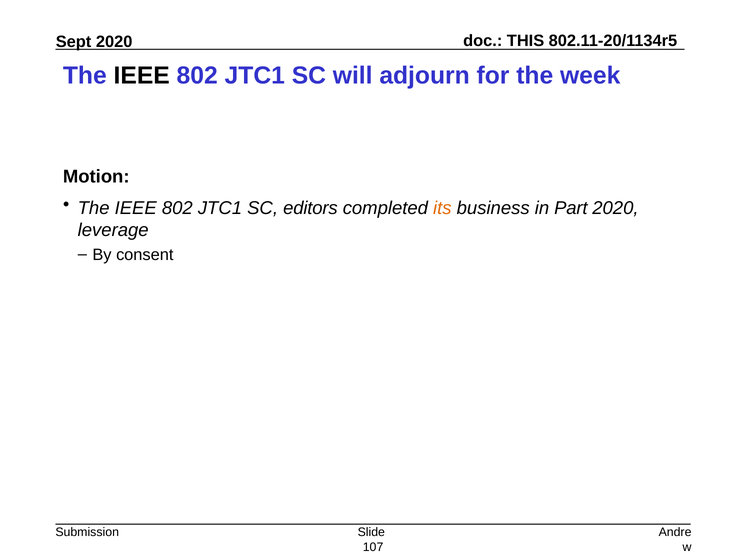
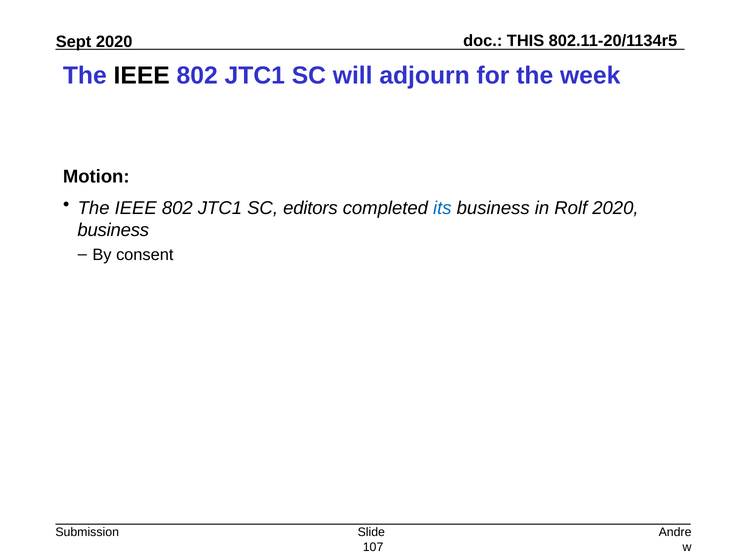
its colour: orange -> blue (442, 208)
Part: Part -> Rolf (571, 208)
leverage: leverage -> business (113, 230)
